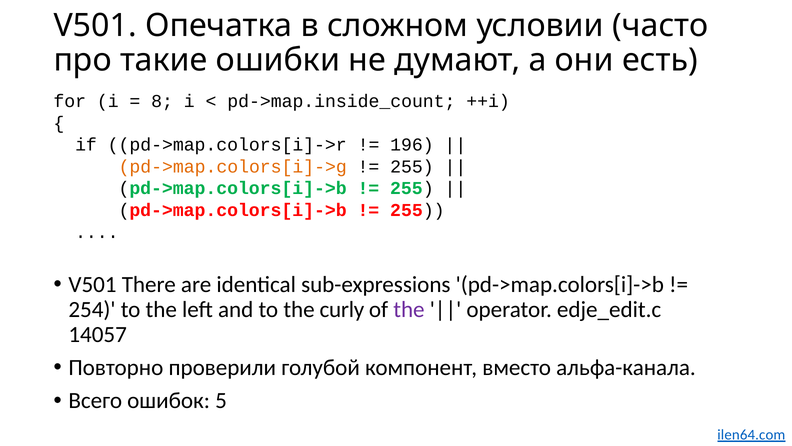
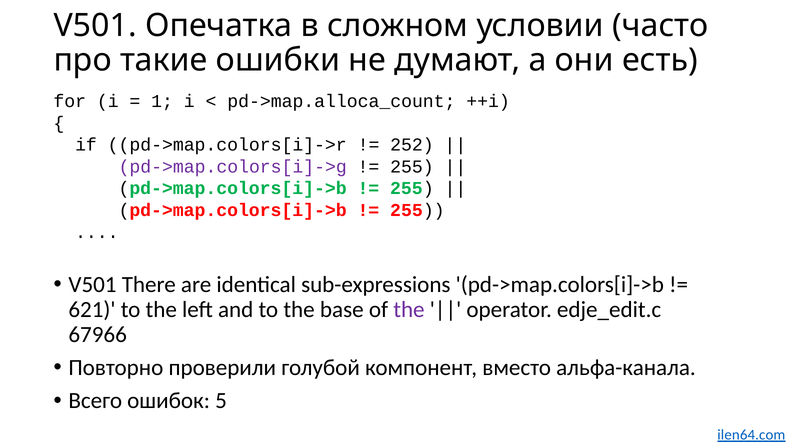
8: 8 -> 1 (162, 101)
pd->map.inside_count: pd->map.inside_count -> pd->map.alloca_count (341, 101)
196: 196 -> 252 (412, 145)
pd->map.colors[i]->g colour: orange -> purple (233, 167)
254: 254 -> 621 (92, 309)
curly: curly -> base (342, 309)
14057: 14057 -> 67966 (98, 334)
